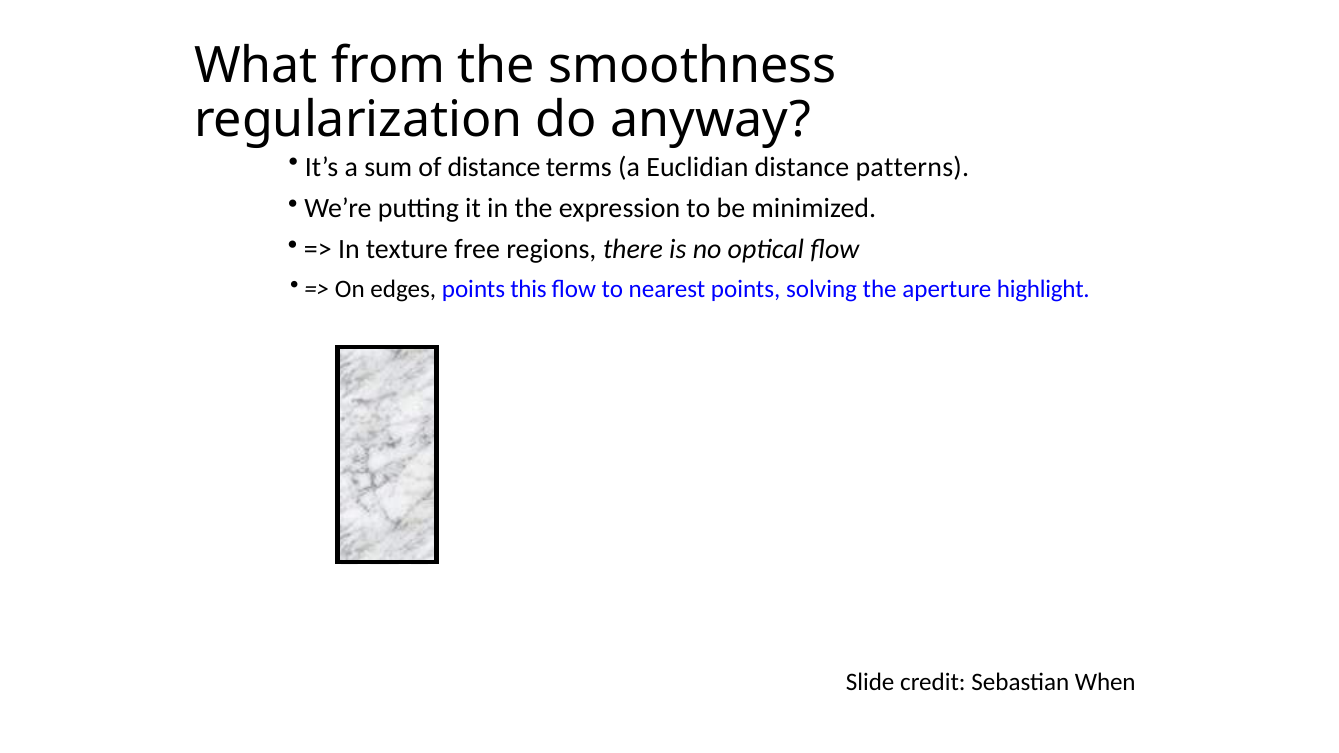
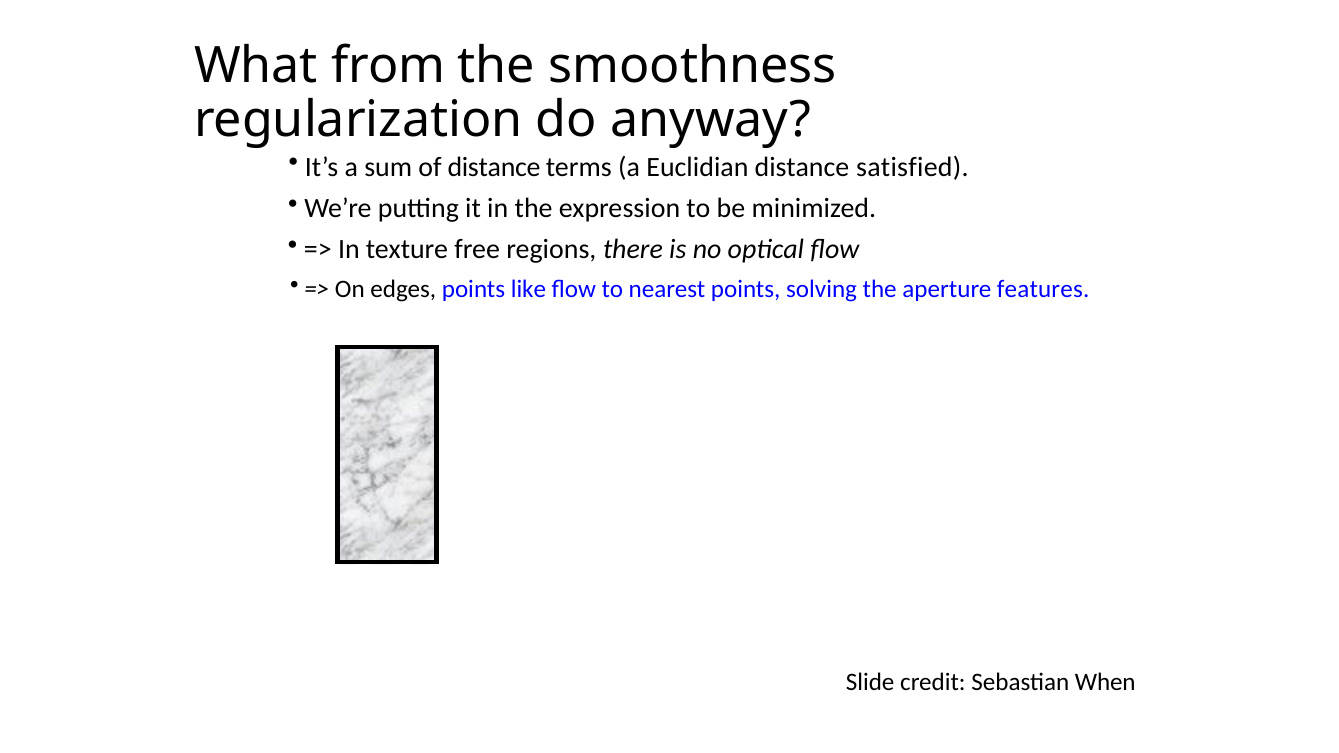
patterns: patterns -> satisfied (912, 167)
this: this -> like (528, 289)
highlight: highlight -> features (1043, 289)
